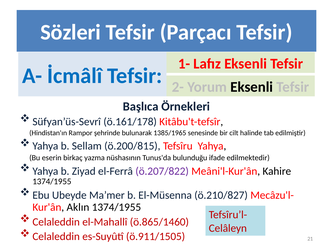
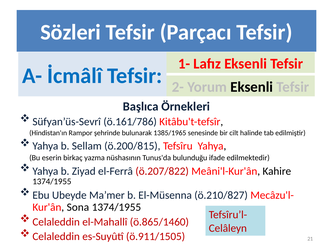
ö.161/178: ö.161/178 -> ö.161/786 (130, 122)
ö.207/822 colour: purple -> red (162, 171)
Aklın: Aklın -> Sona (78, 207)
